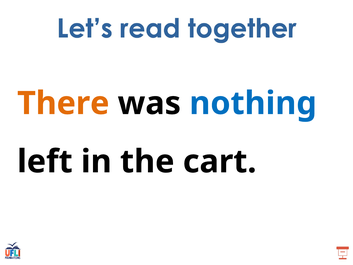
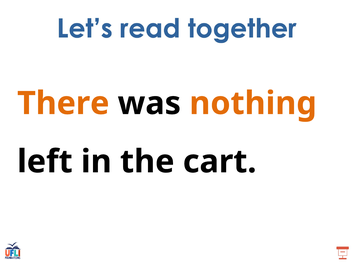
nothing colour: blue -> orange (253, 103)
